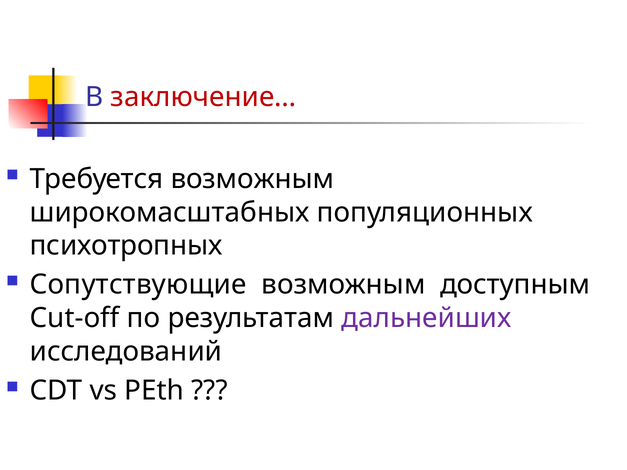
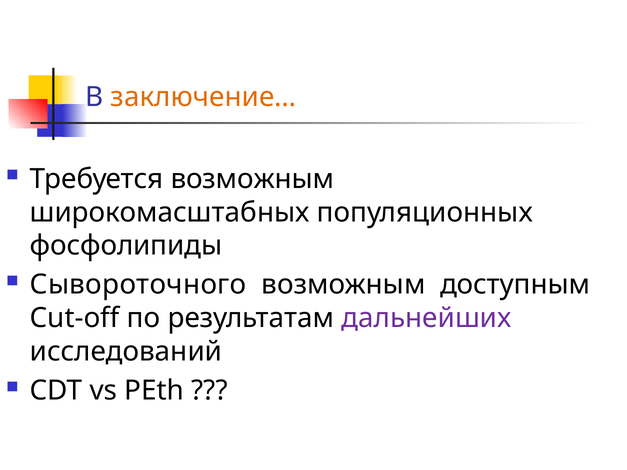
заключение… colour: red -> orange (203, 97)
психотропных: психотропных -> фосфолипиды (126, 246)
Сопутствующие: Сопутствующие -> Сывороточного (138, 285)
